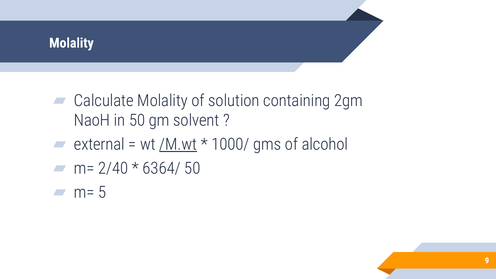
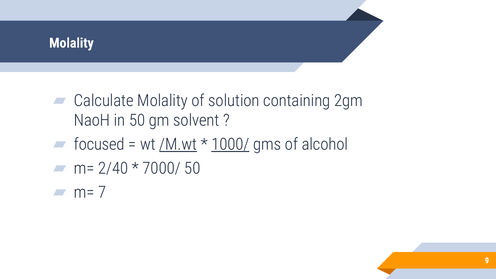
external: external -> focused (99, 144)
1000/ underline: none -> present (230, 144)
6364/: 6364/ -> 7000/ (162, 168)
5: 5 -> 7 (102, 192)
